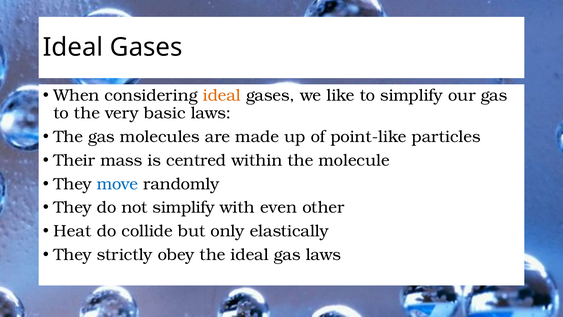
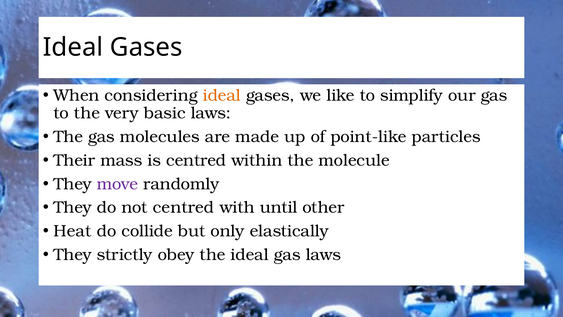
move colour: blue -> purple (118, 184)
not simplify: simplify -> centred (183, 207)
even: even -> until (279, 207)
